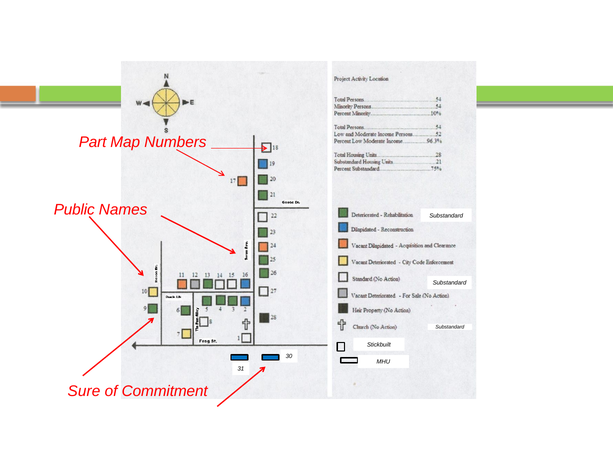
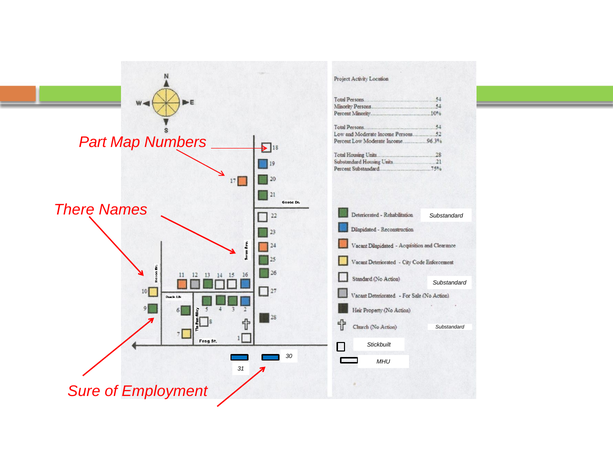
Public: Public -> There (74, 209)
Commitment: Commitment -> Employment (165, 391)
